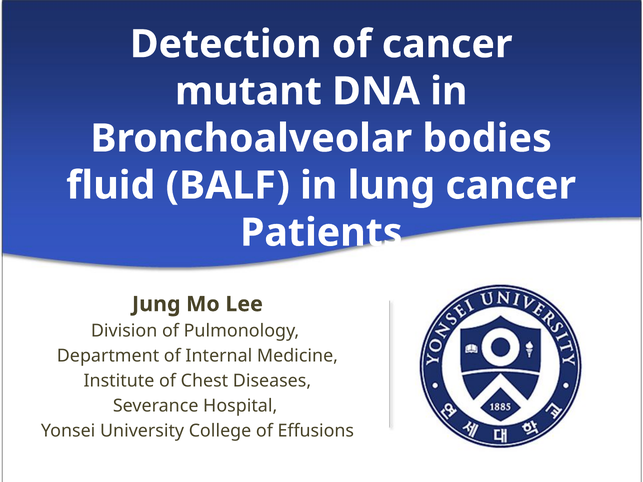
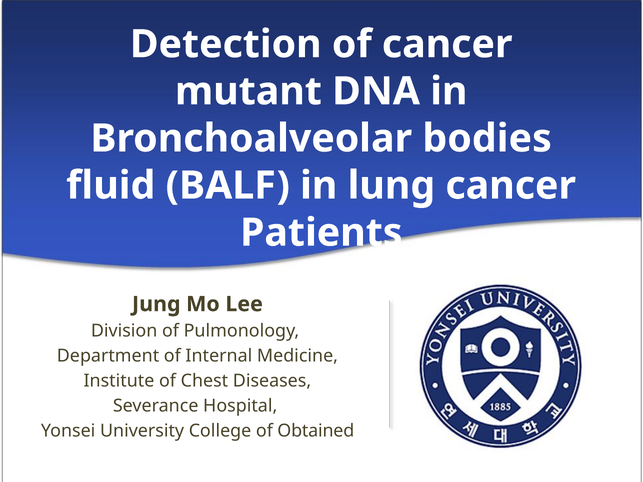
Effusions: Effusions -> Obtained (316, 431)
